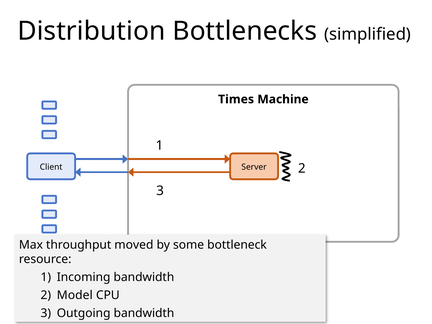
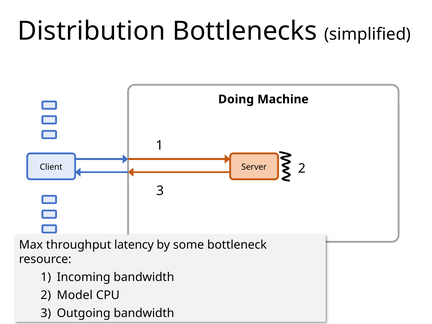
Times: Times -> Doing (236, 99)
moved: moved -> latency (134, 245)
